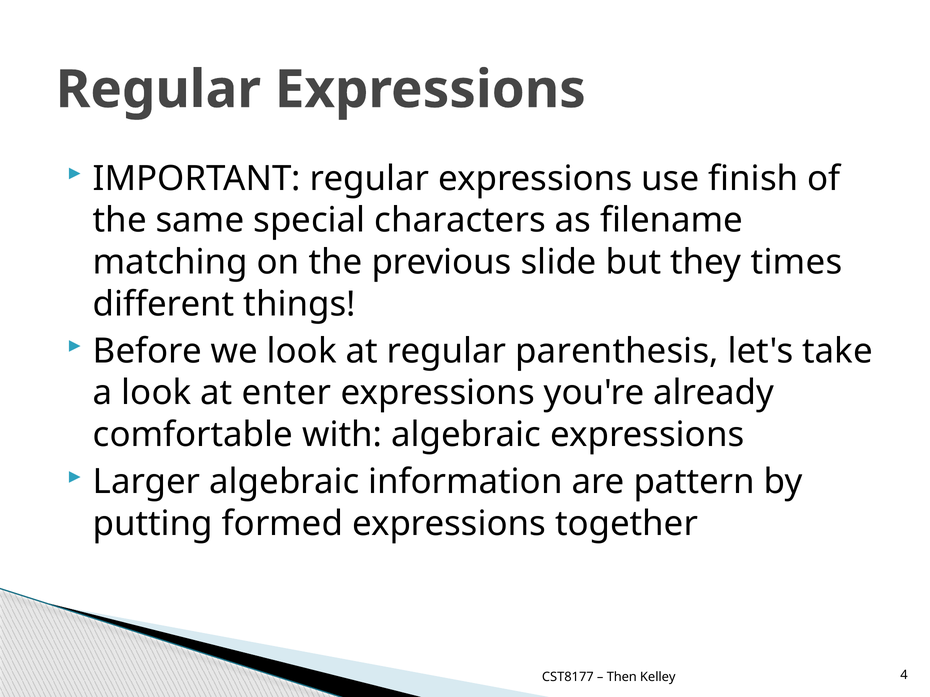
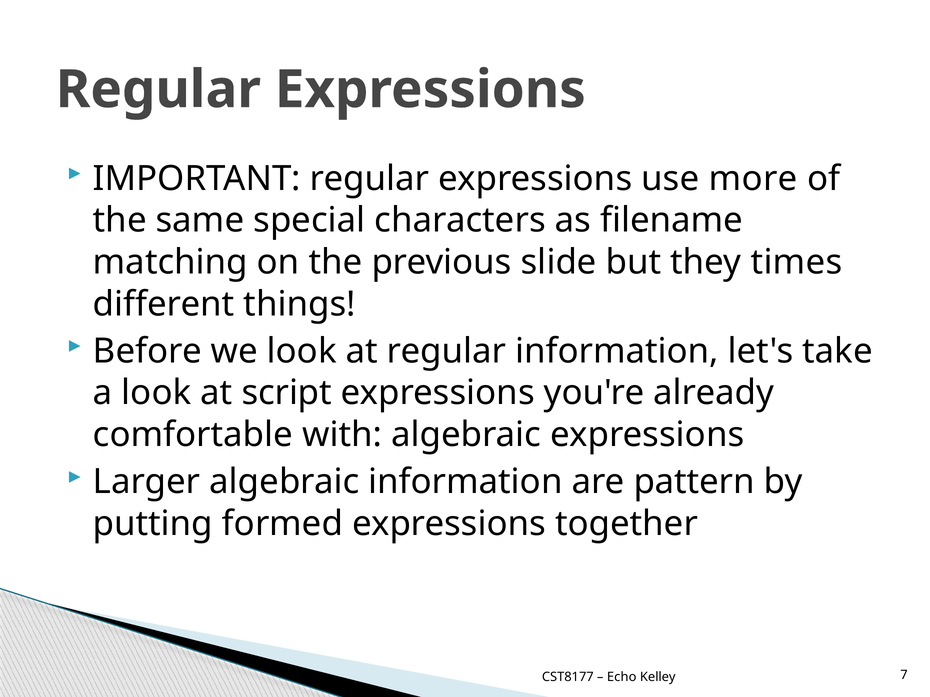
finish: finish -> more (753, 179)
regular parenthesis: parenthesis -> information (617, 351)
enter: enter -> script (287, 393)
Then: Then -> Echo (622, 677)
4: 4 -> 7 (904, 675)
